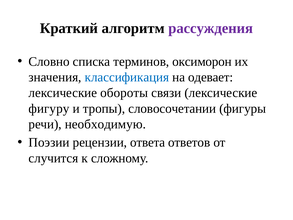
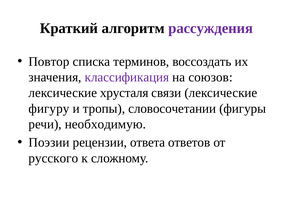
Словно: Словно -> Повтор (49, 61)
оксиморон: оксиморон -> воссоздать (202, 61)
классификация colour: blue -> purple (127, 77)
одевает: одевает -> союзов (211, 77)
обороты: обороты -> хрусталя (124, 93)
случится: случится -> русского (53, 158)
